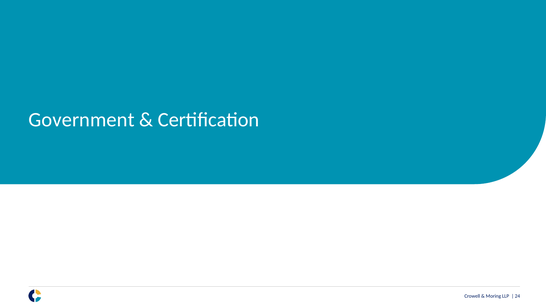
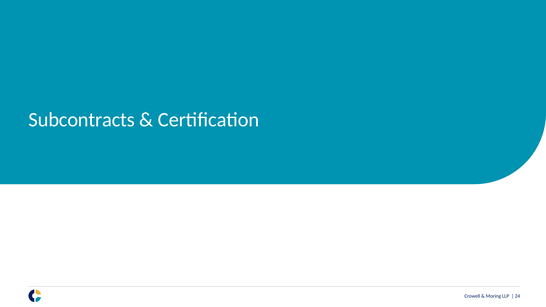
Government: Government -> Subcontracts (82, 120)
